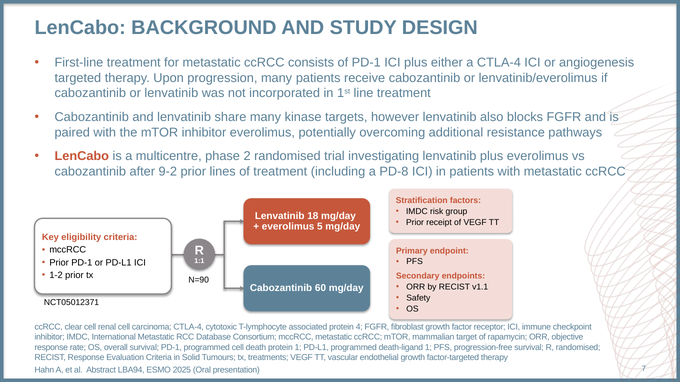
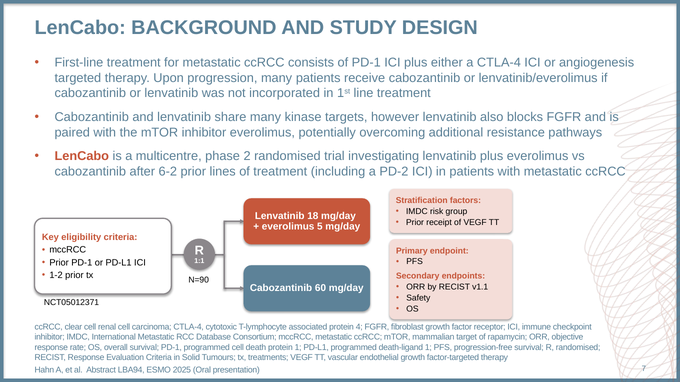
9-2: 9-2 -> 6-2 (168, 172)
PD-8: PD-8 -> PD-2 (394, 172)
